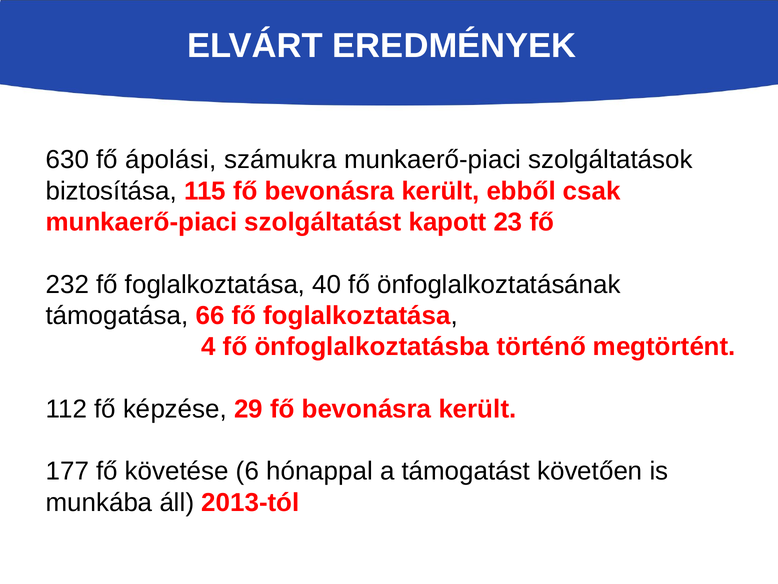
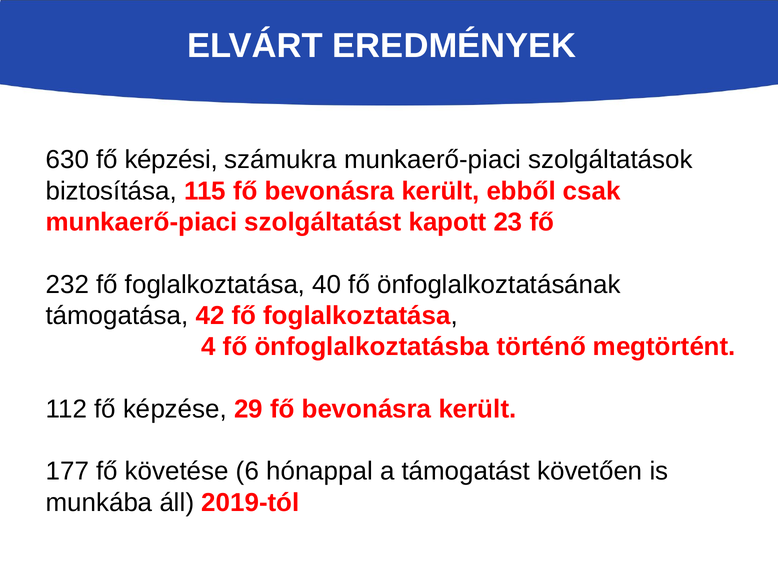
ápolási: ápolási -> képzési (171, 160)
66: 66 -> 42 (210, 315)
2013-tól: 2013-tól -> 2019-tól (250, 502)
